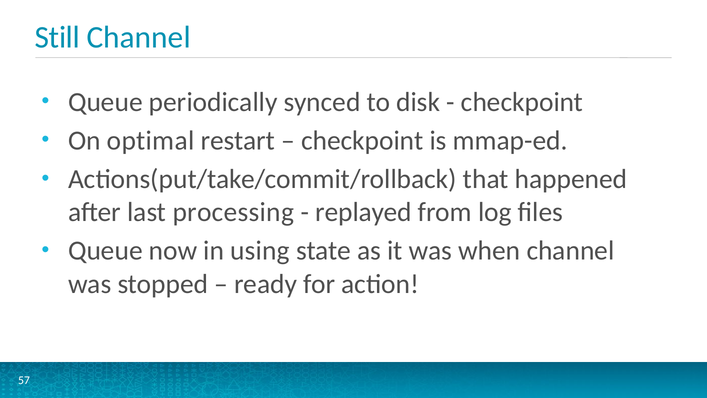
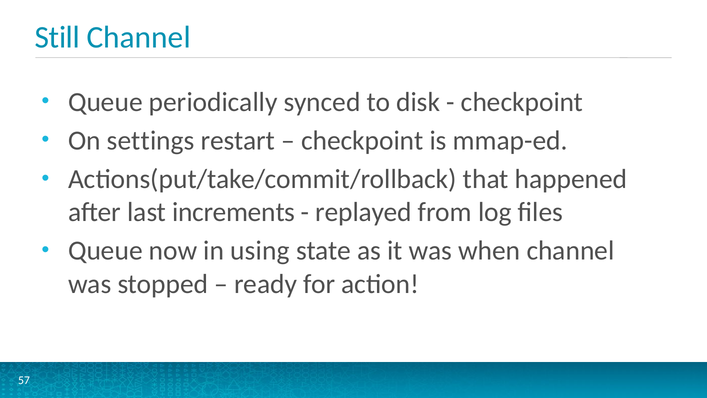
optimal: optimal -> settings (151, 141)
processing: processing -> increments (234, 212)
